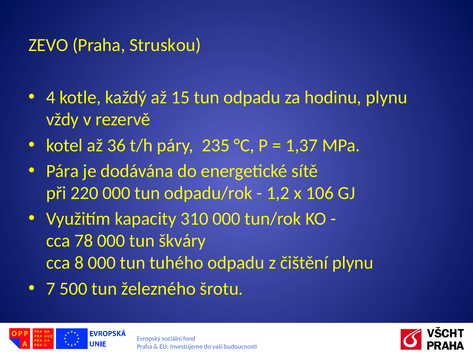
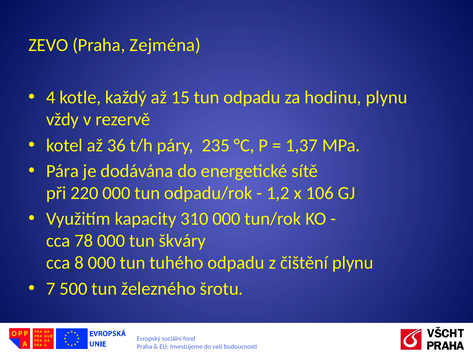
Struskou: Struskou -> Zejména (165, 45)
